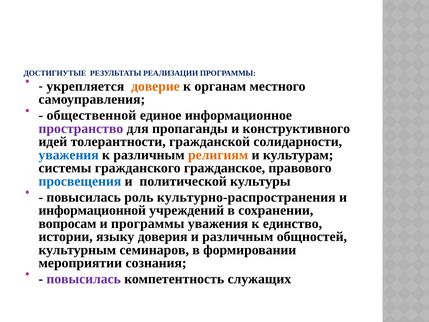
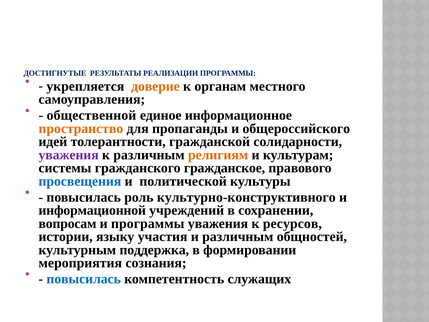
пространство colour: purple -> orange (81, 129)
конструктивного: конструктивного -> общероссийского (296, 129)
уважения colour: blue -> purple (69, 155)
культурно-распространения: культурно-распространения -> культурно-конструктивного (246, 197)
единство: единство -> ресурсов (292, 223)
доверия: доверия -> участия (163, 236)
семинаров: семинаров -> поддержка (154, 250)
мероприятии: мероприятии -> мероприятия (80, 263)
повысилась colour: purple -> blue (84, 279)
